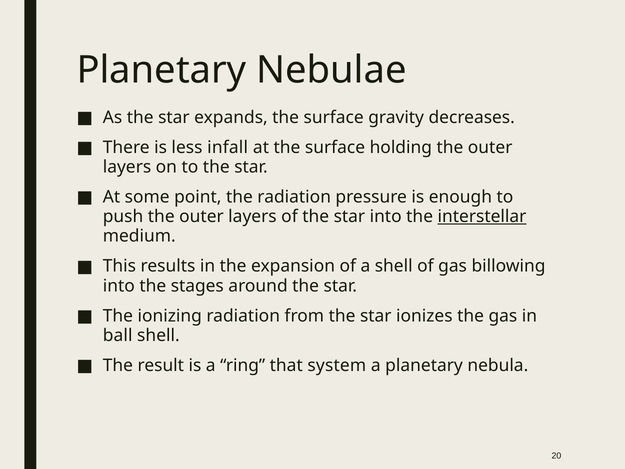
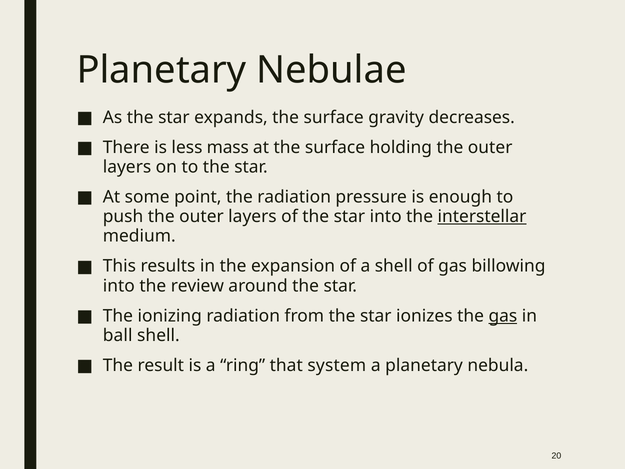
infall: infall -> mass (228, 147)
stages: stages -> review (197, 286)
gas underline: none -> present (503, 316)
